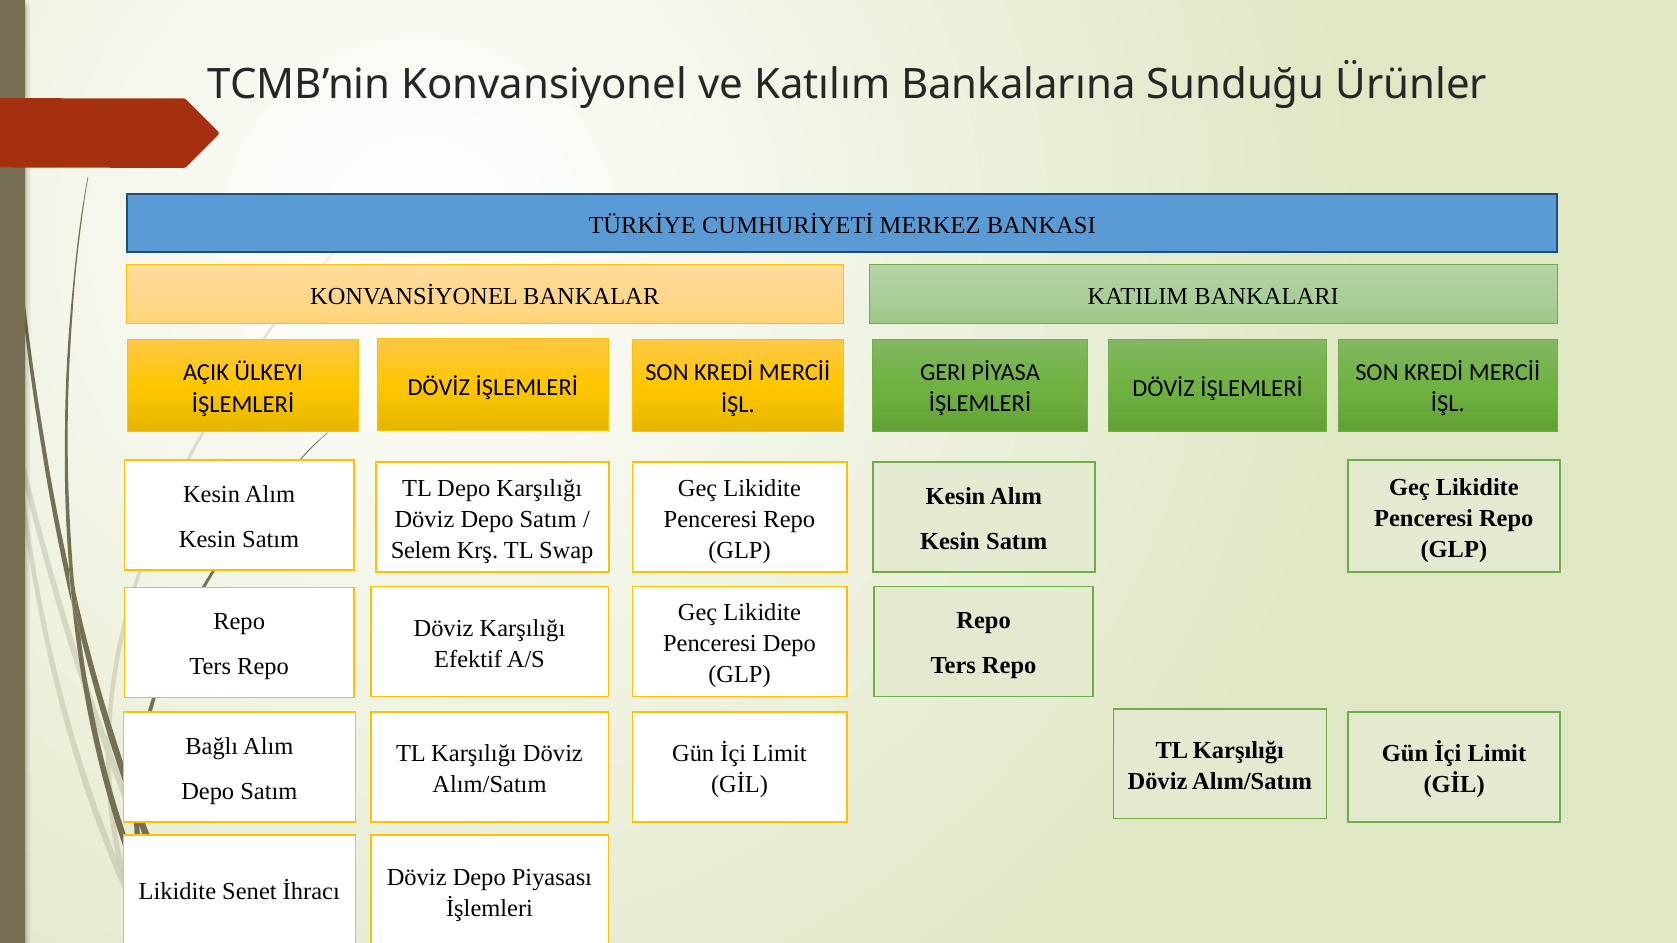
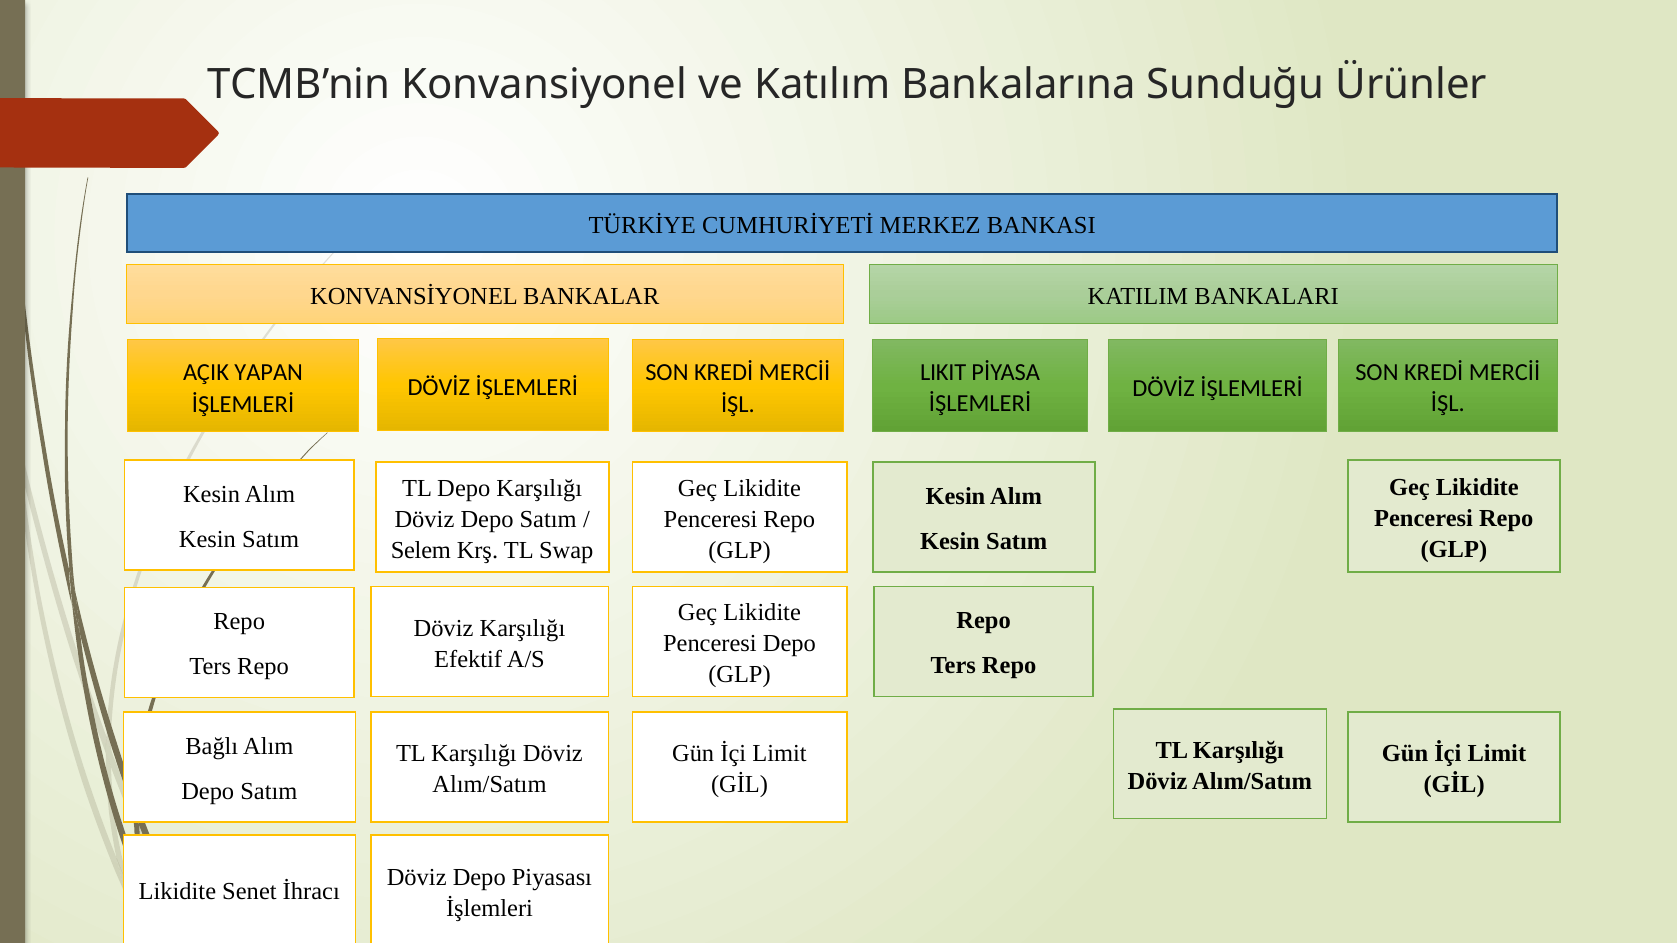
ÜLKEYI: ÜLKEYI -> YAPAN (269, 373)
GERI: GERI -> LIKIT (943, 373)
